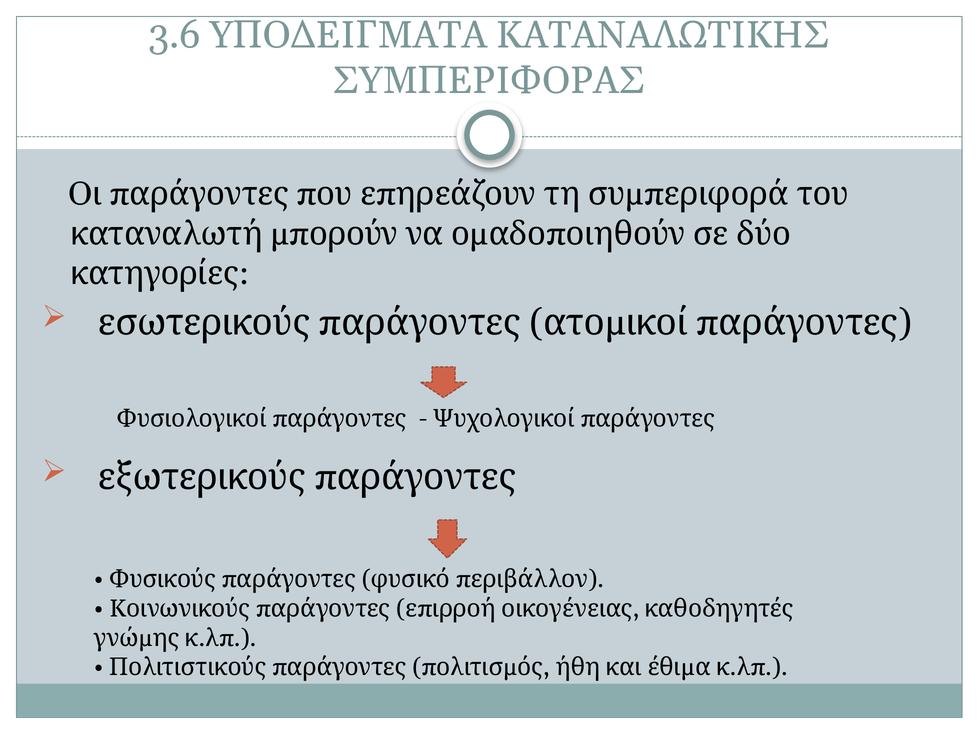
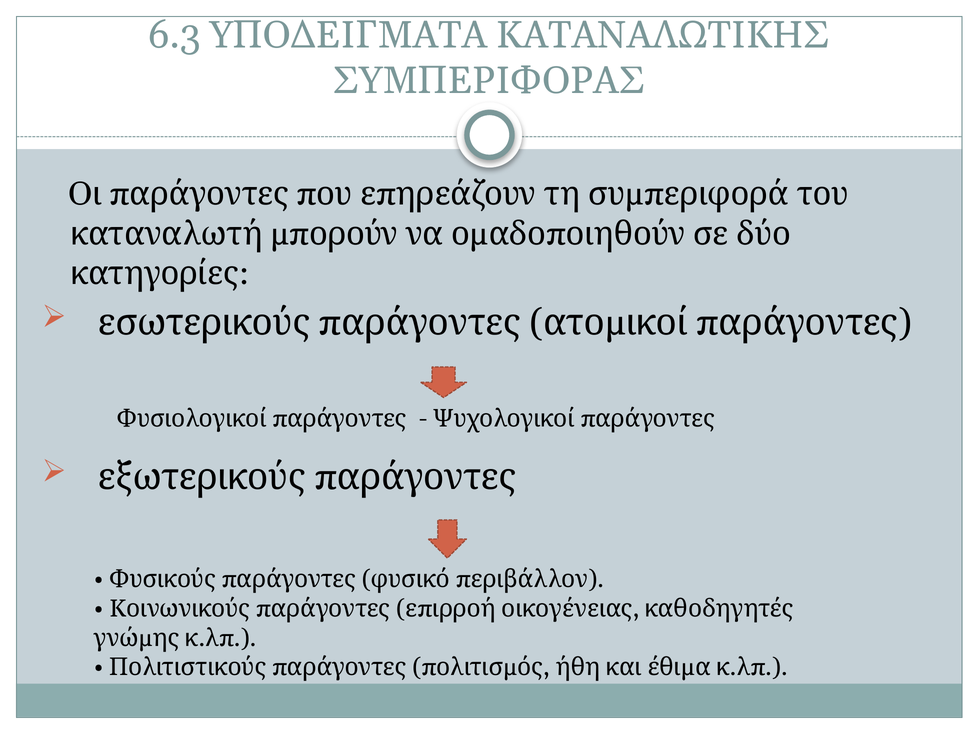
3.6: 3.6 -> 6.3 (174, 35)
